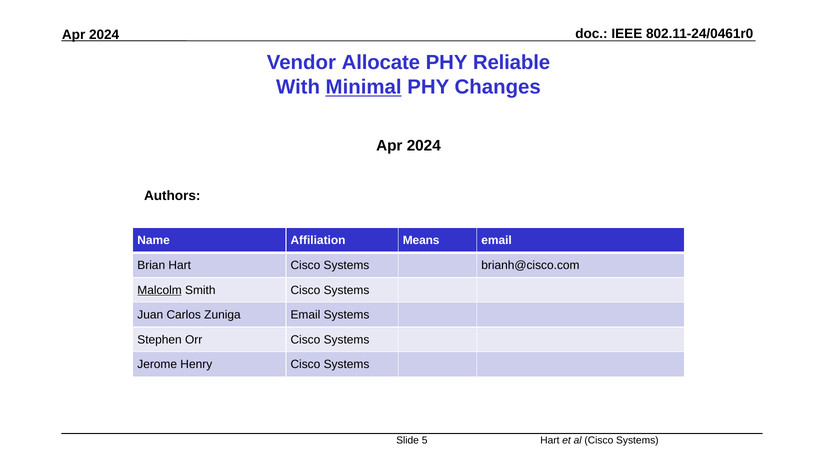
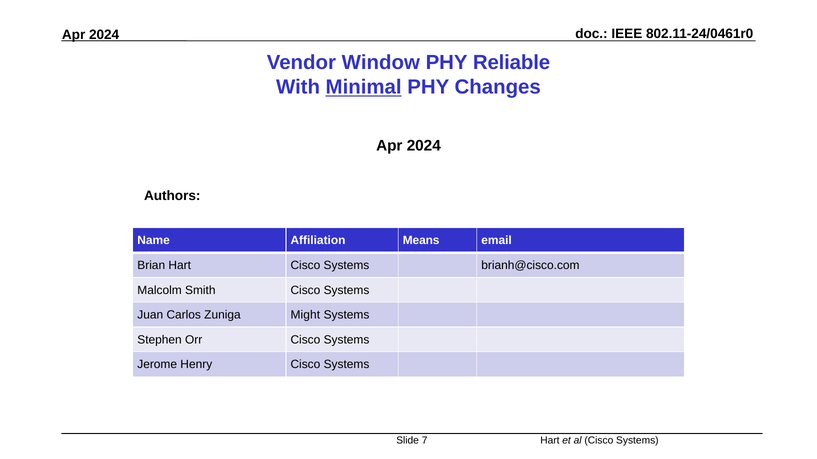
Allocate: Allocate -> Window (381, 63)
Malcolm underline: present -> none (160, 290)
Zuniga Email: Email -> Might (305, 315)
5: 5 -> 7 (425, 441)
